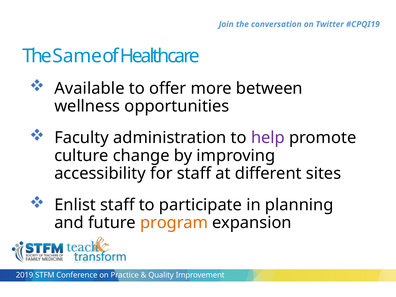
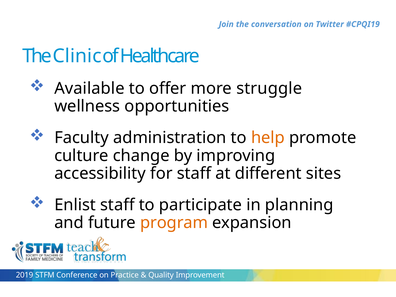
Same: Same -> Clinic (77, 56)
between: between -> struggle (269, 88)
help colour: purple -> orange (268, 138)
